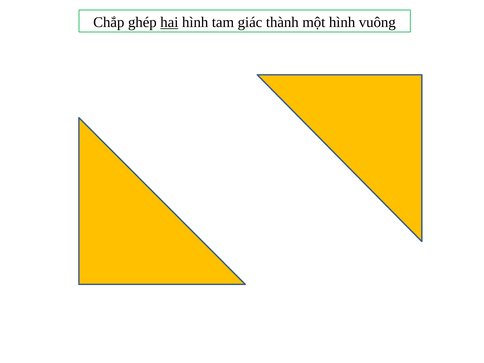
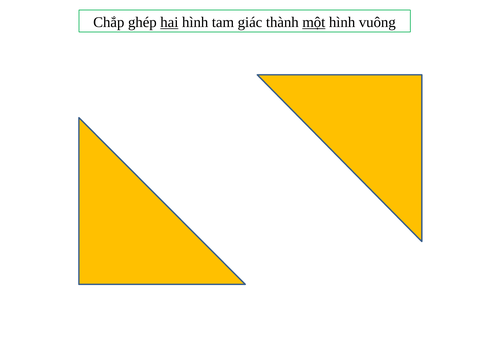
một underline: none -> present (314, 22)
